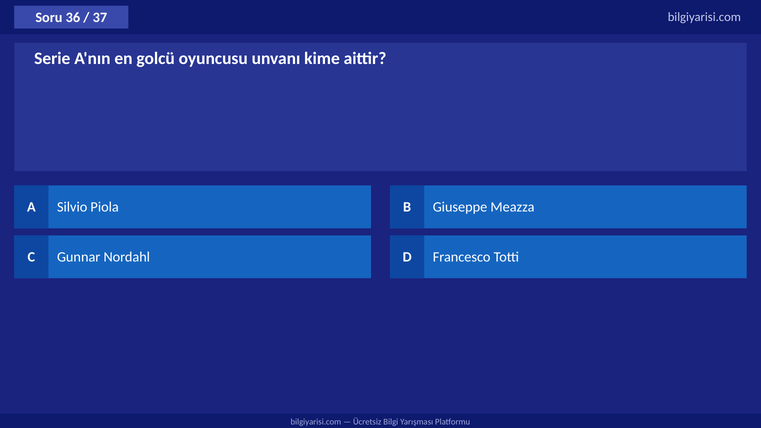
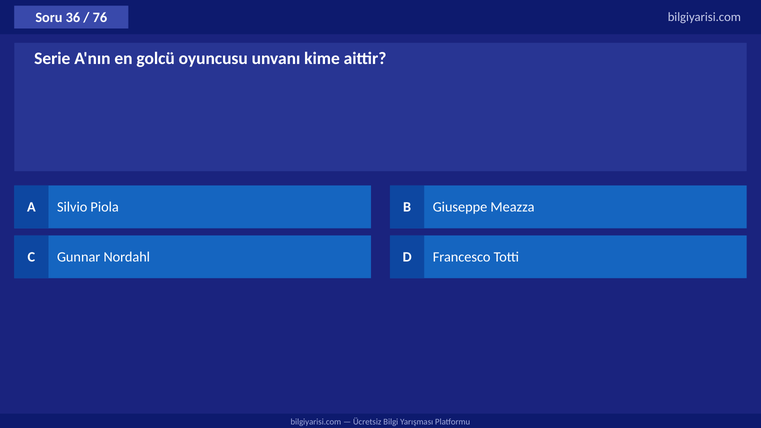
37: 37 -> 76 (100, 17)
